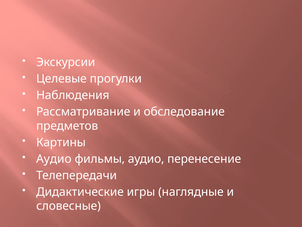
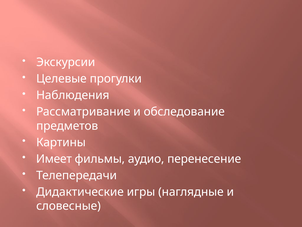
Аудио: Аудио -> Имеет (54, 159)
